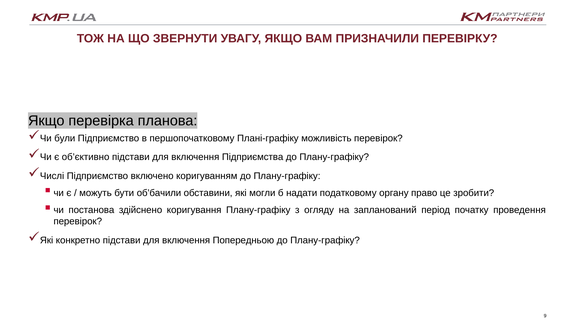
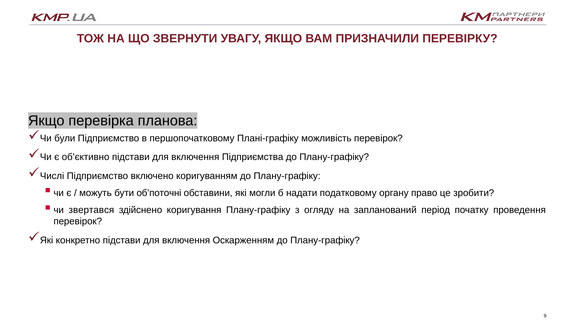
об’бачили: об’бачили -> об’поточні (159, 193)
постанова: постанова -> звертався (91, 210)
Попередньою: Попередньою -> Оскарженням (243, 240)
